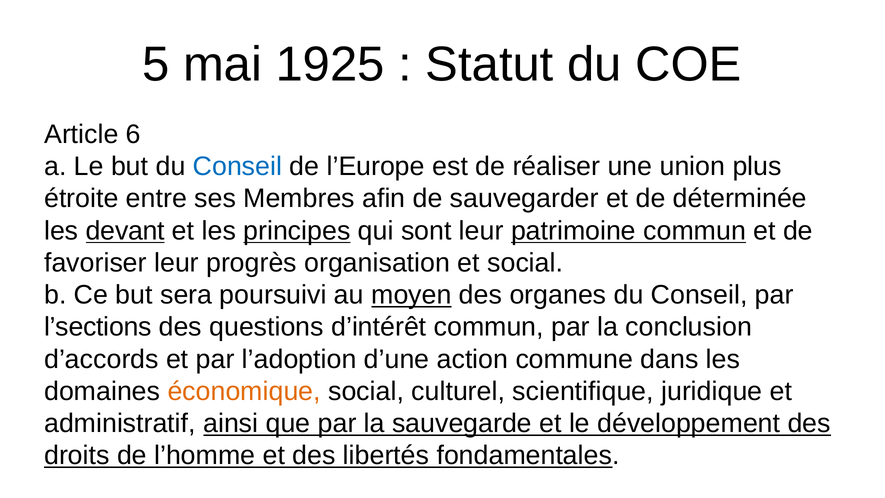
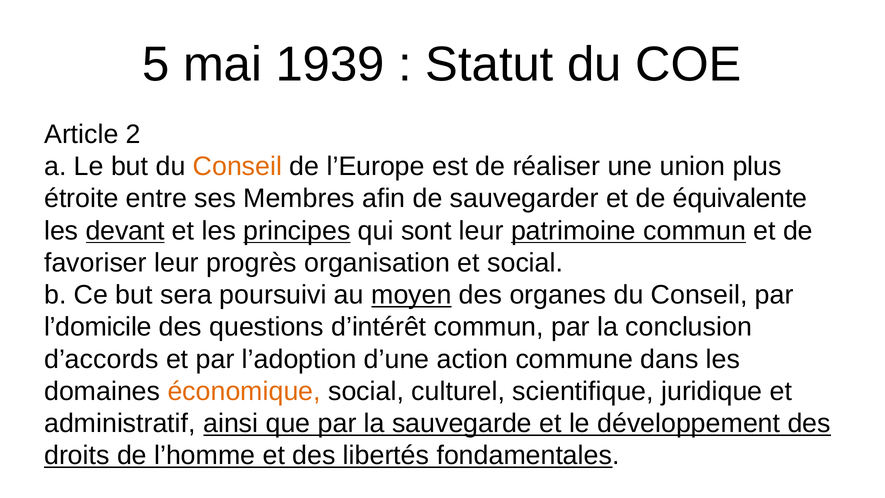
1925: 1925 -> 1939 (330, 65)
6: 6 -> 2 (133, 134)
Conseil colour: blue -> orange (237, 166)
déterminée: déterminée -> équivalente (740, 199)
l’sections: l’sections -> l’domicile (98, 327)
